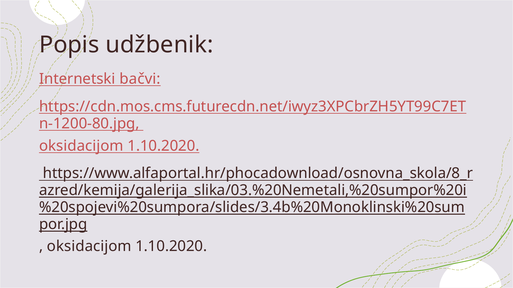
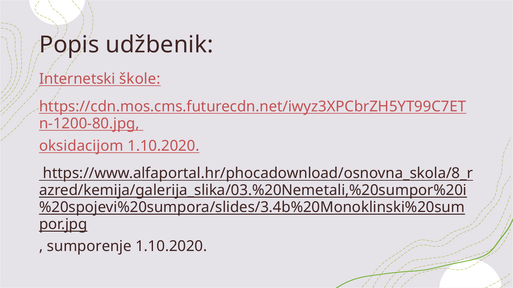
bačvi: bačvi -> škole (140, 79)
oksidacijom: oksidacijom -> sumporenje (89, 247)
